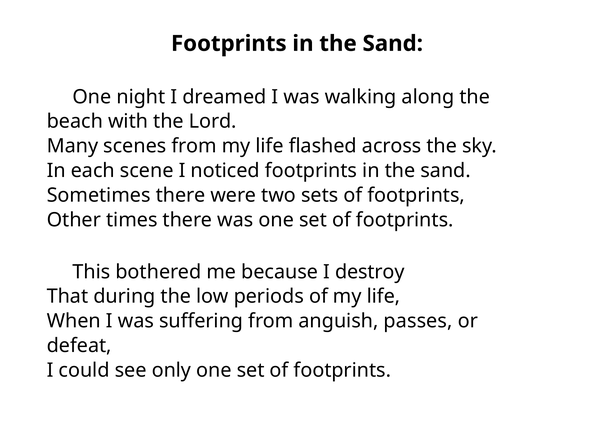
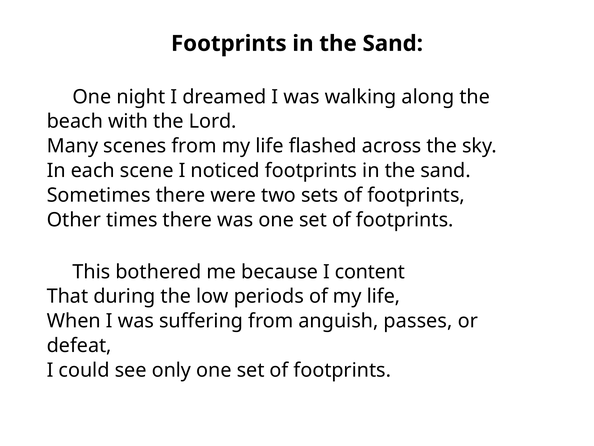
destroy: destroy -> content (370, 271)
